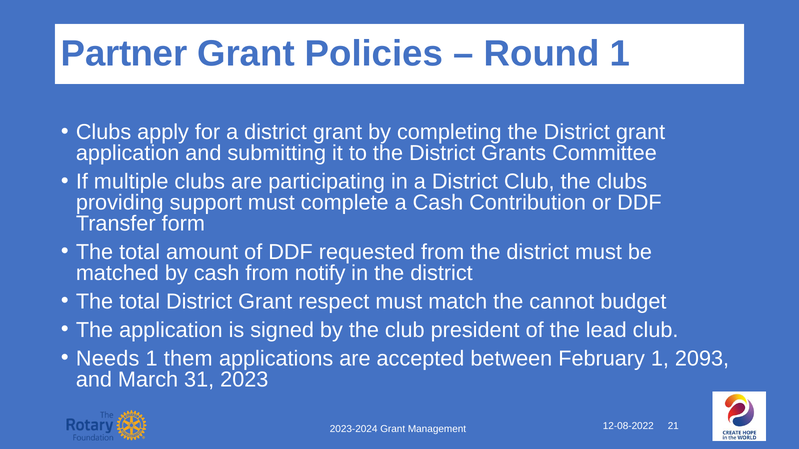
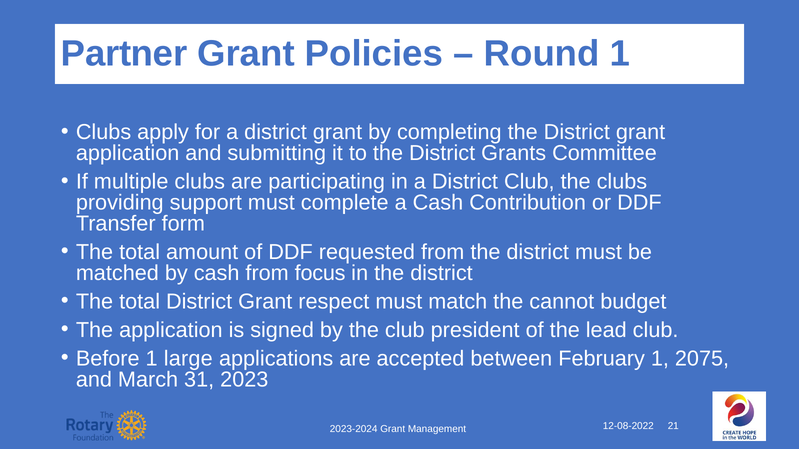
notify: notify -> focus (320, 273)
Needs: Needs -> Before (108, 359)
them: them -> large (188, 359)
2093: 2093 -> 2075 (702, 359)
